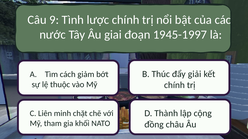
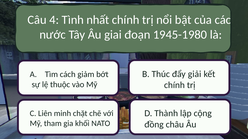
9: 9 -> 4 (54, 20)
lược: lược -> nhất (98, 20)
1945-1997: 1945-1997 -> 1945-1980 (180, 35)
